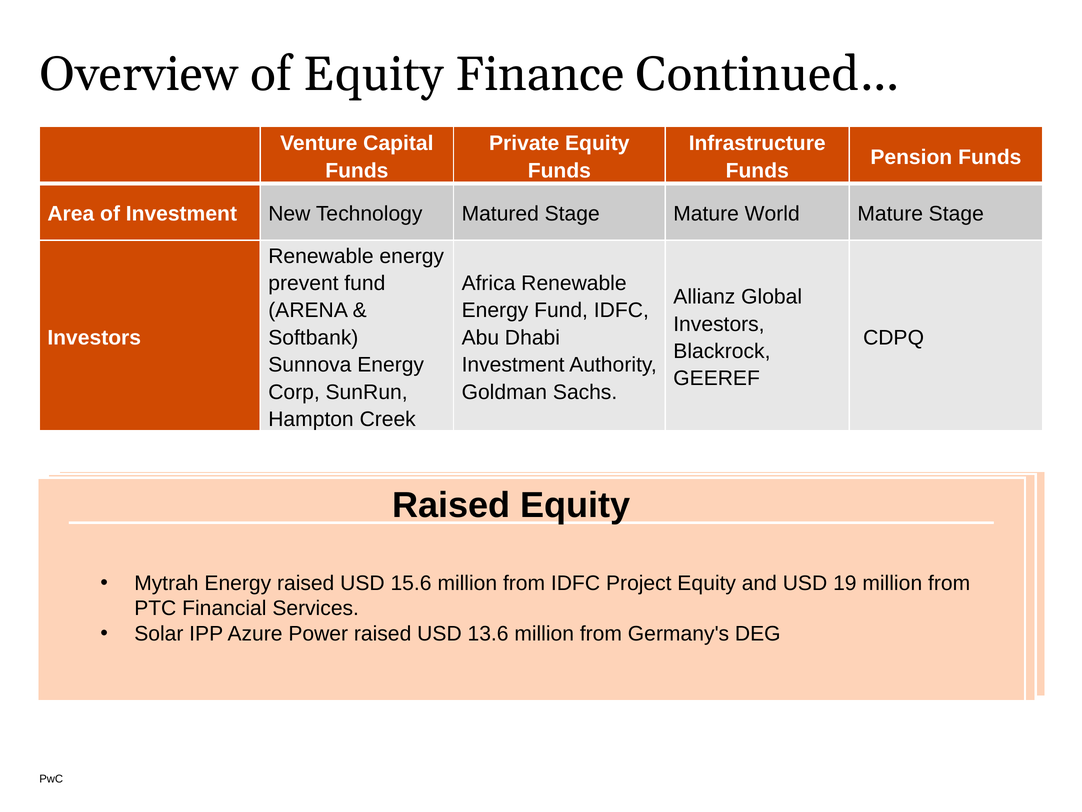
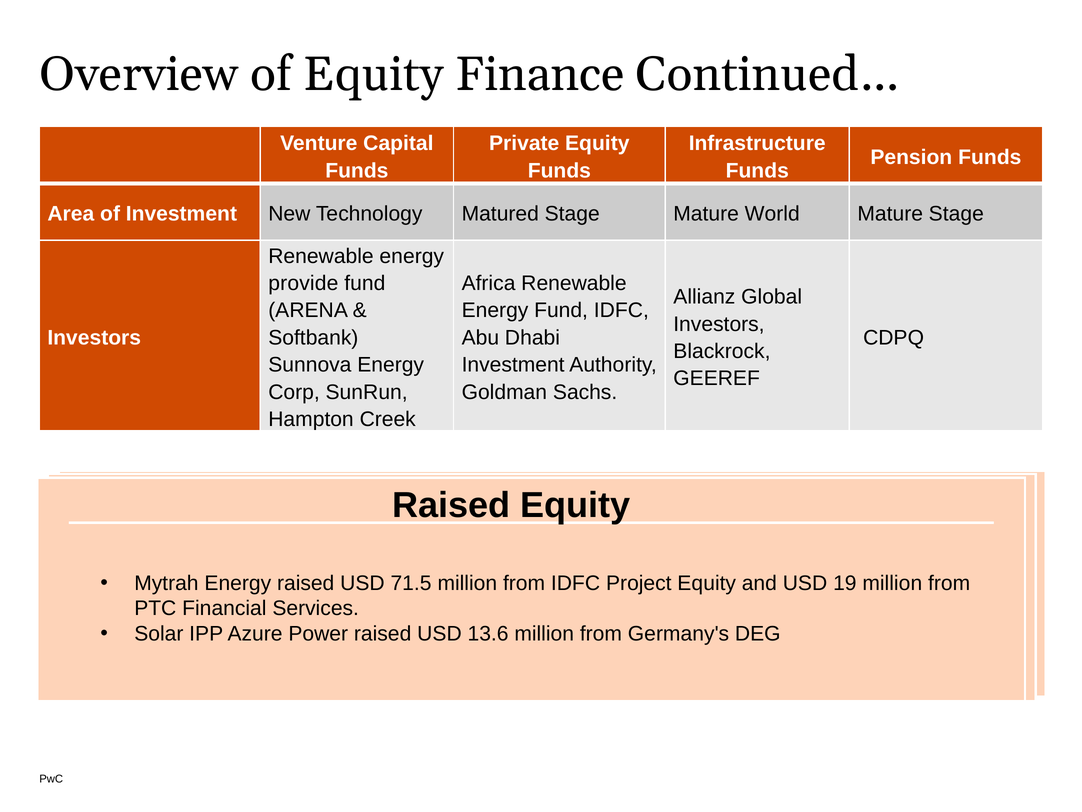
prevent: prevent -> provide (303, 283)
15.6: 15.6 -> 71.5 (411, 583)
